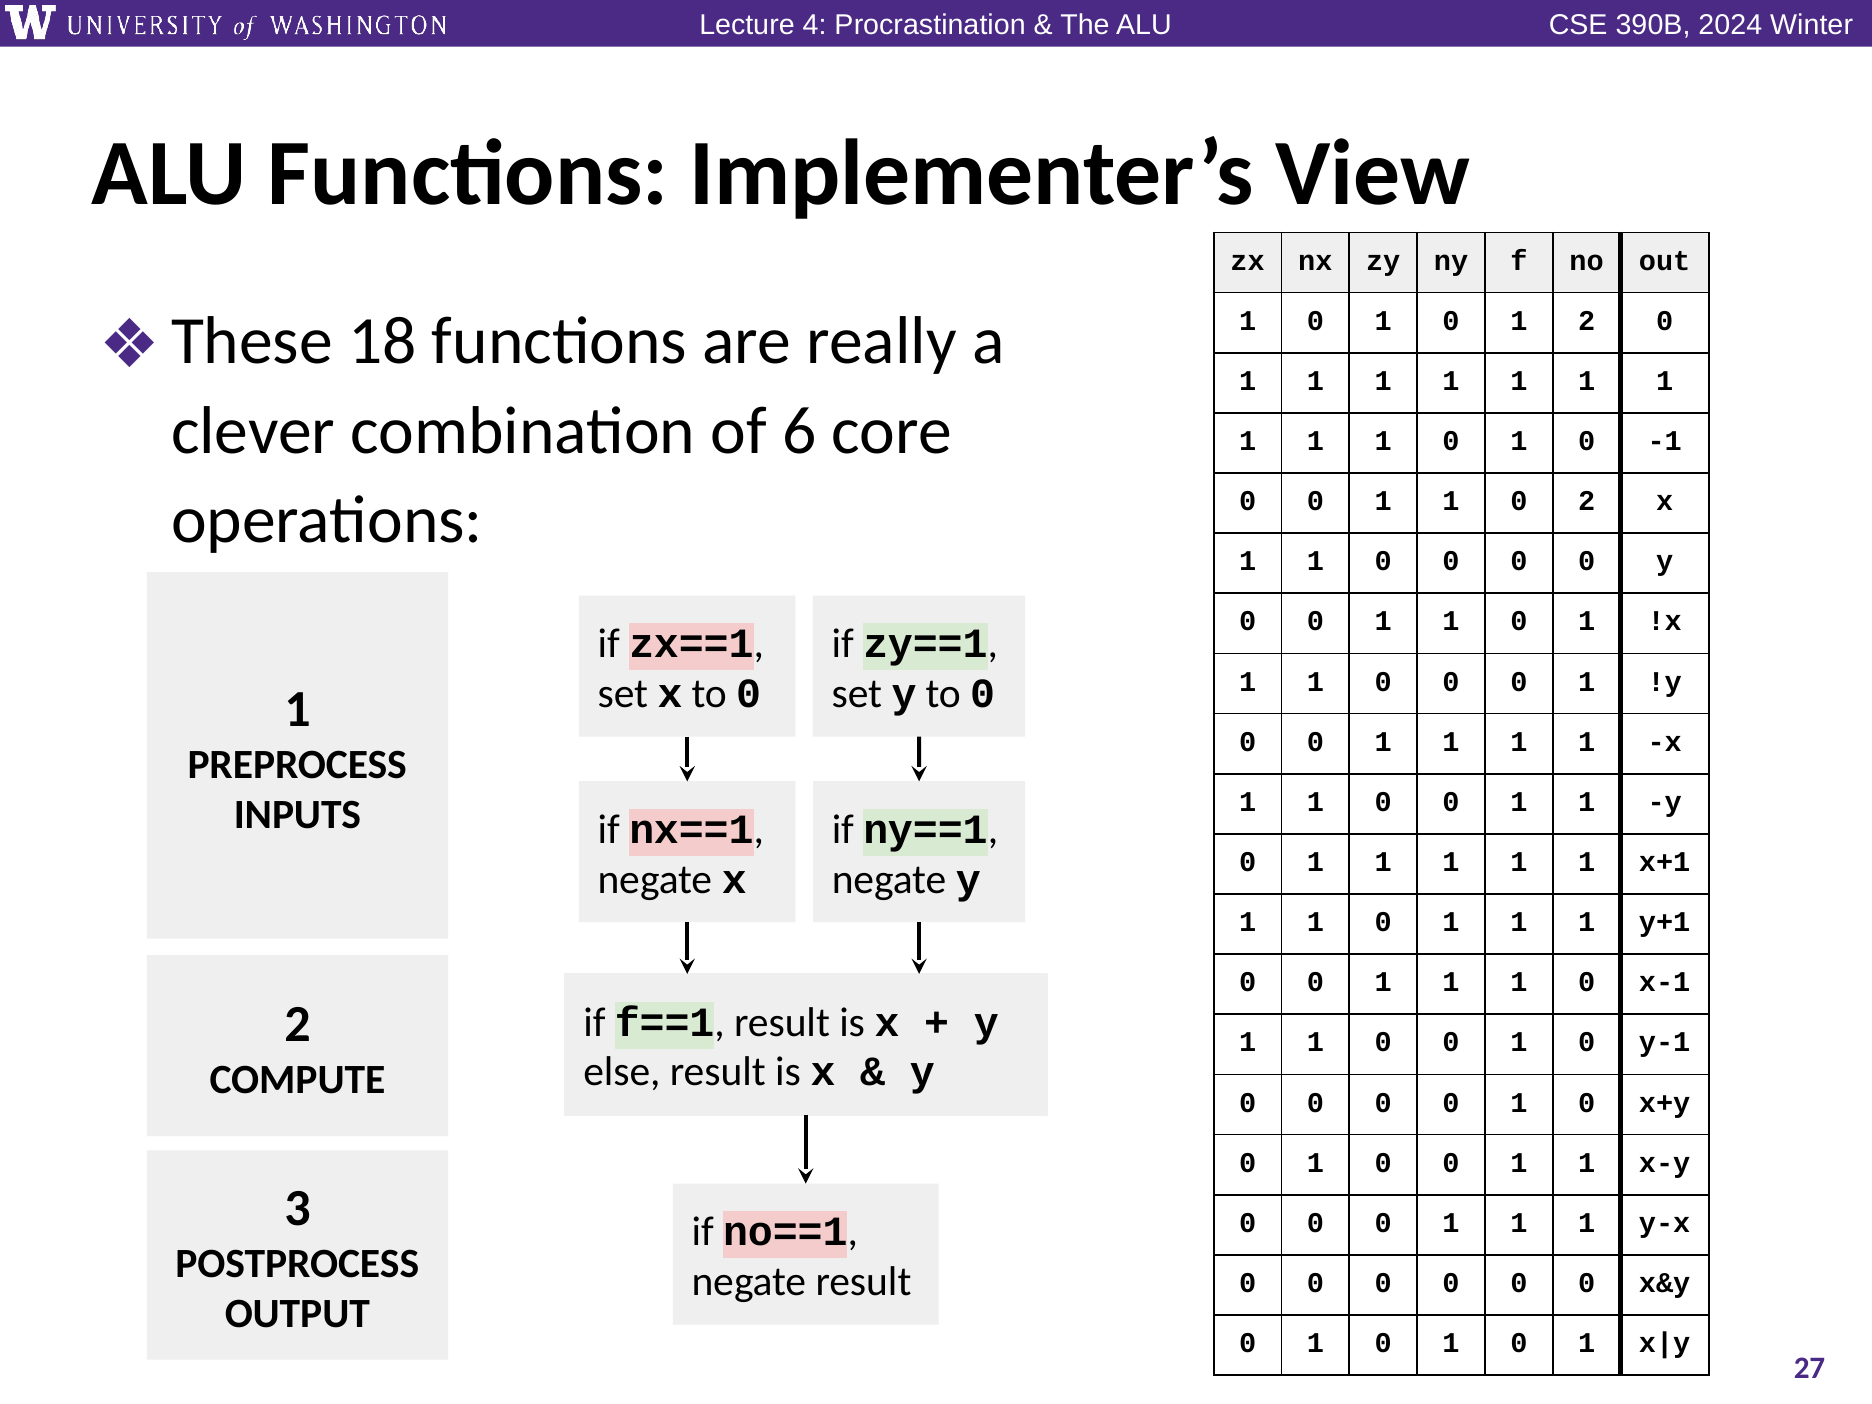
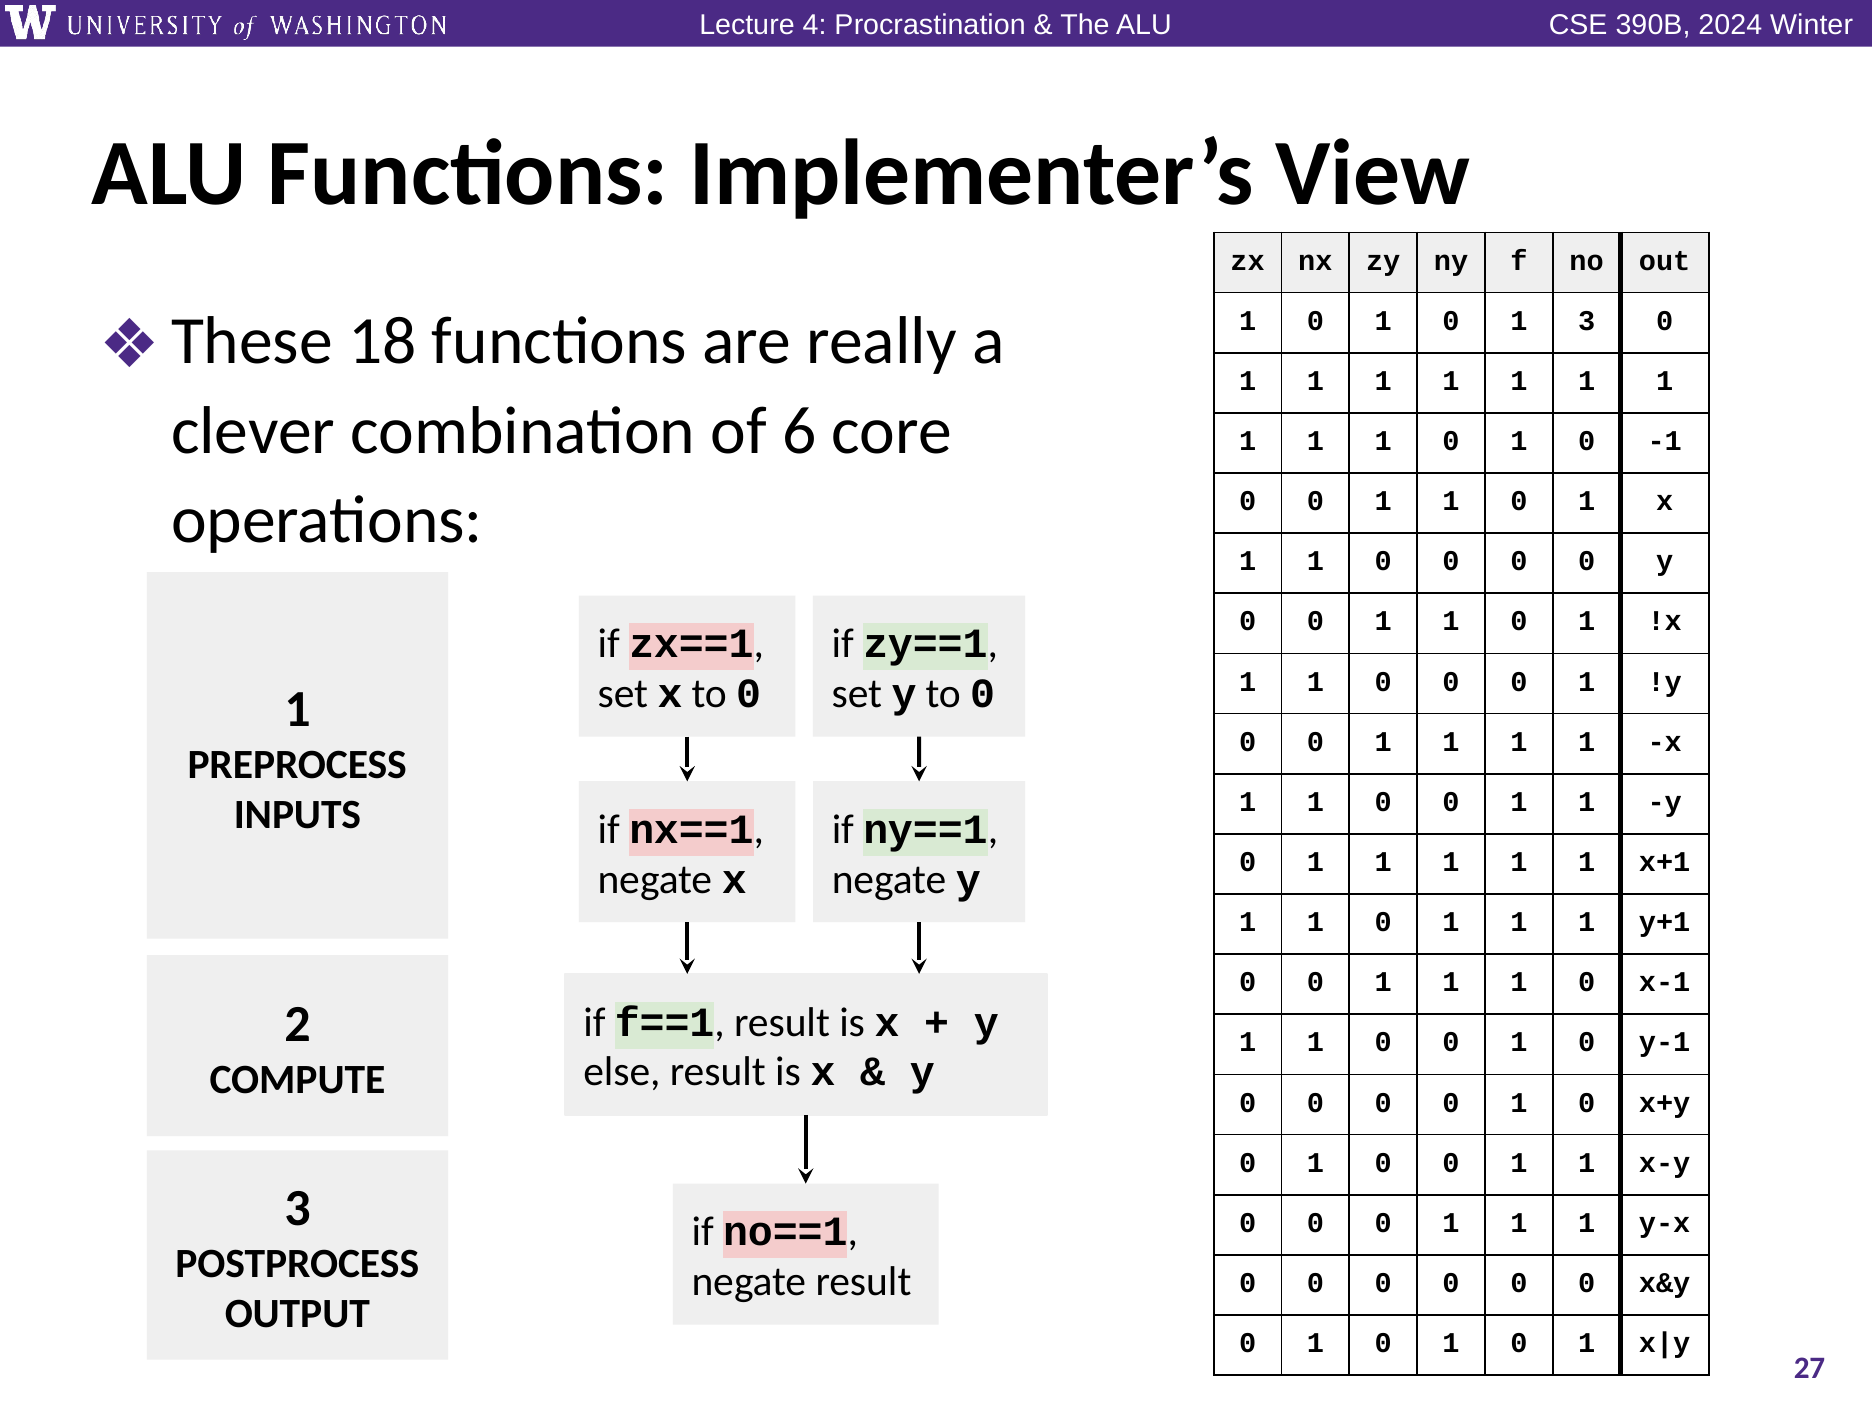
1 2: 2 -> 3 (1587, 321)
2: 2 -> 1 (1587, 501)
